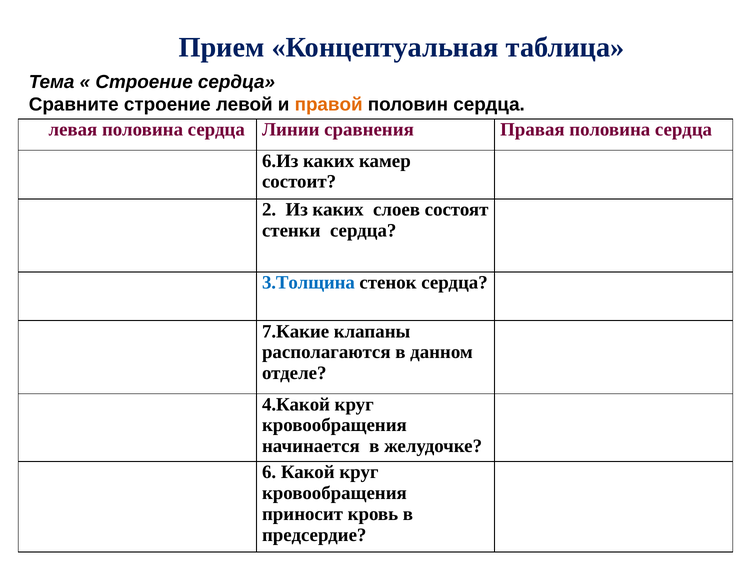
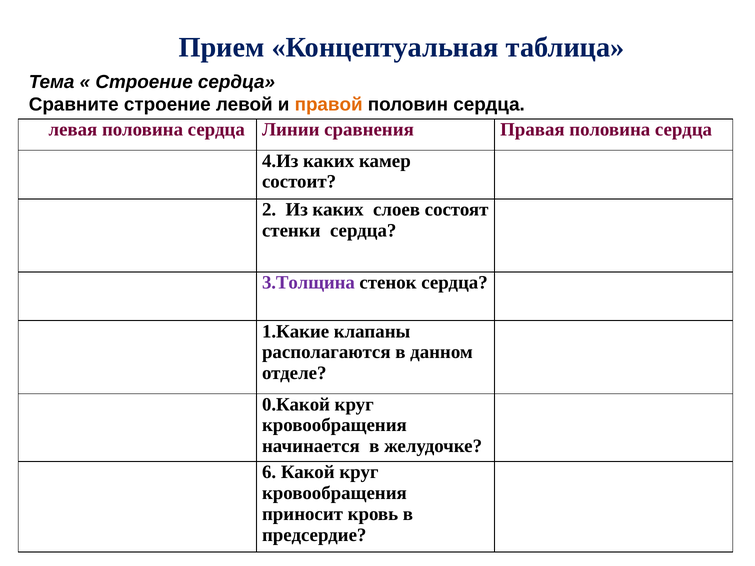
6.Из: 6.Из -> 4.Из (280, 161)
3.Толщина colour: blue -> purple (308, 283)
7.Какие: 7.Какие -> 1.Какие (296, 331)
4.Какой: 4.Какой -> 0.Какой (296, 405)
